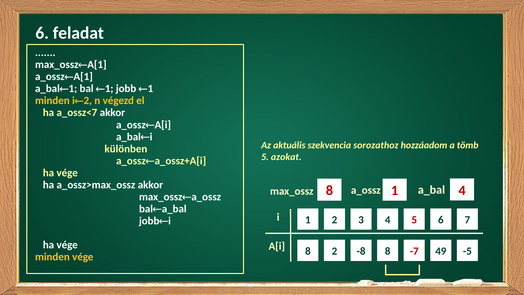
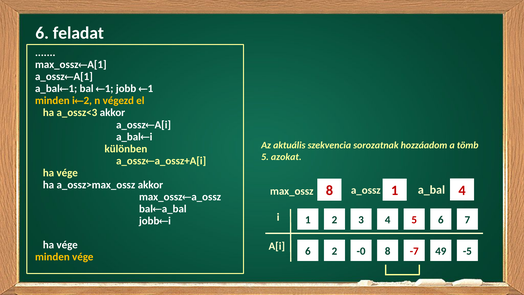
a_ossz<7: a_ossz<7 -> a_ossz<3 (77, 113)
sorozathoz: sorozathoz -> sorozatnak (376, 145)
A[i 8: 8 -> 6 (308, 251)
-8: -8 -> -0 (361, 251)
